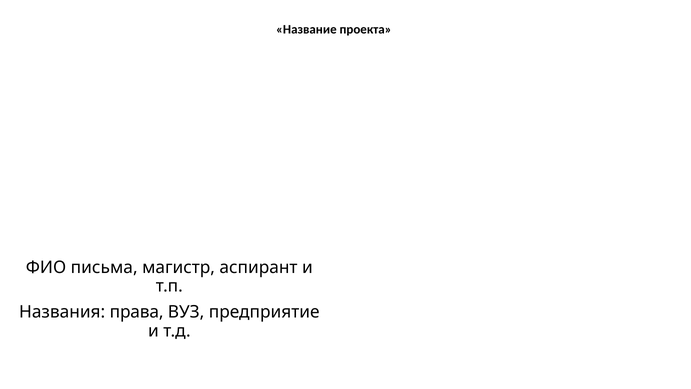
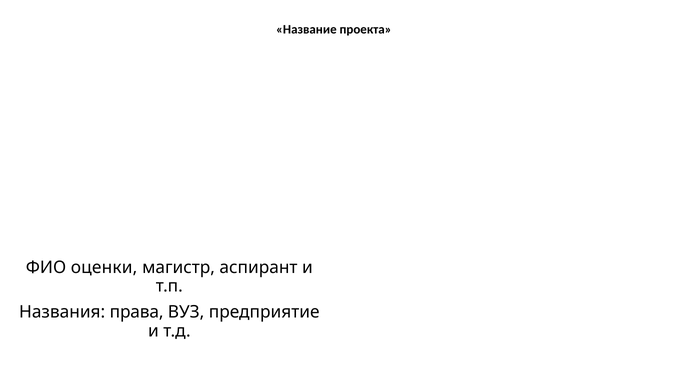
письма: письма -> оценки (104, 267)
